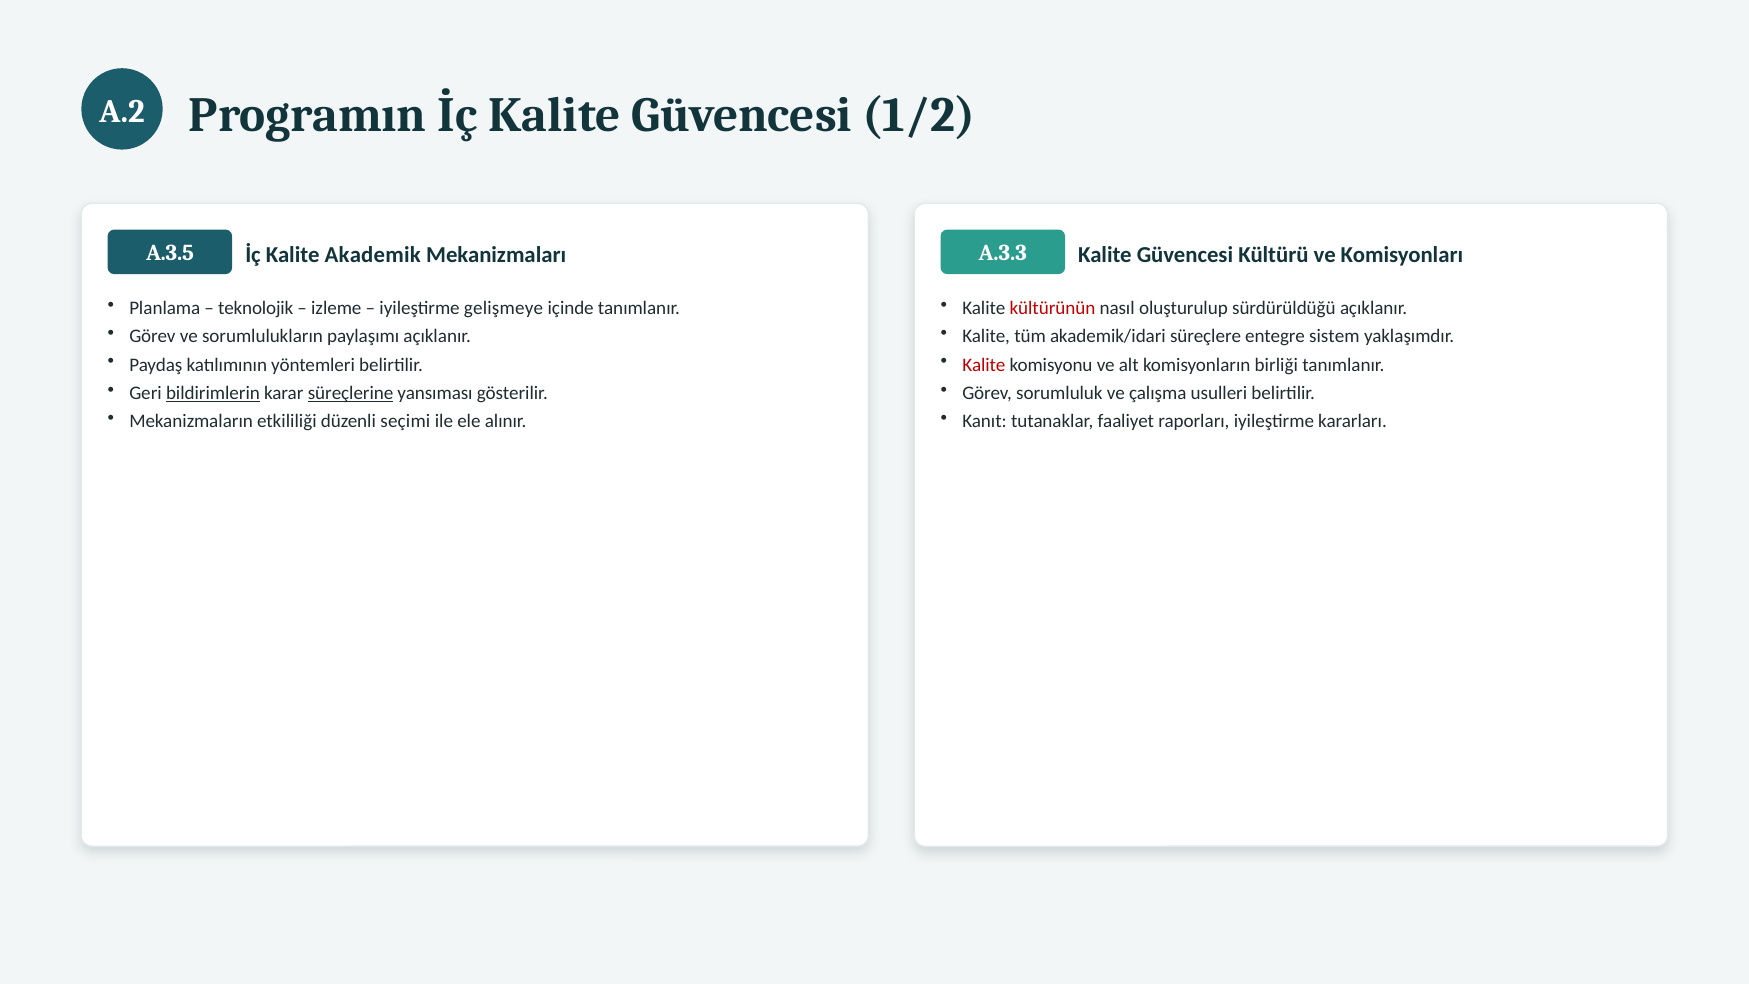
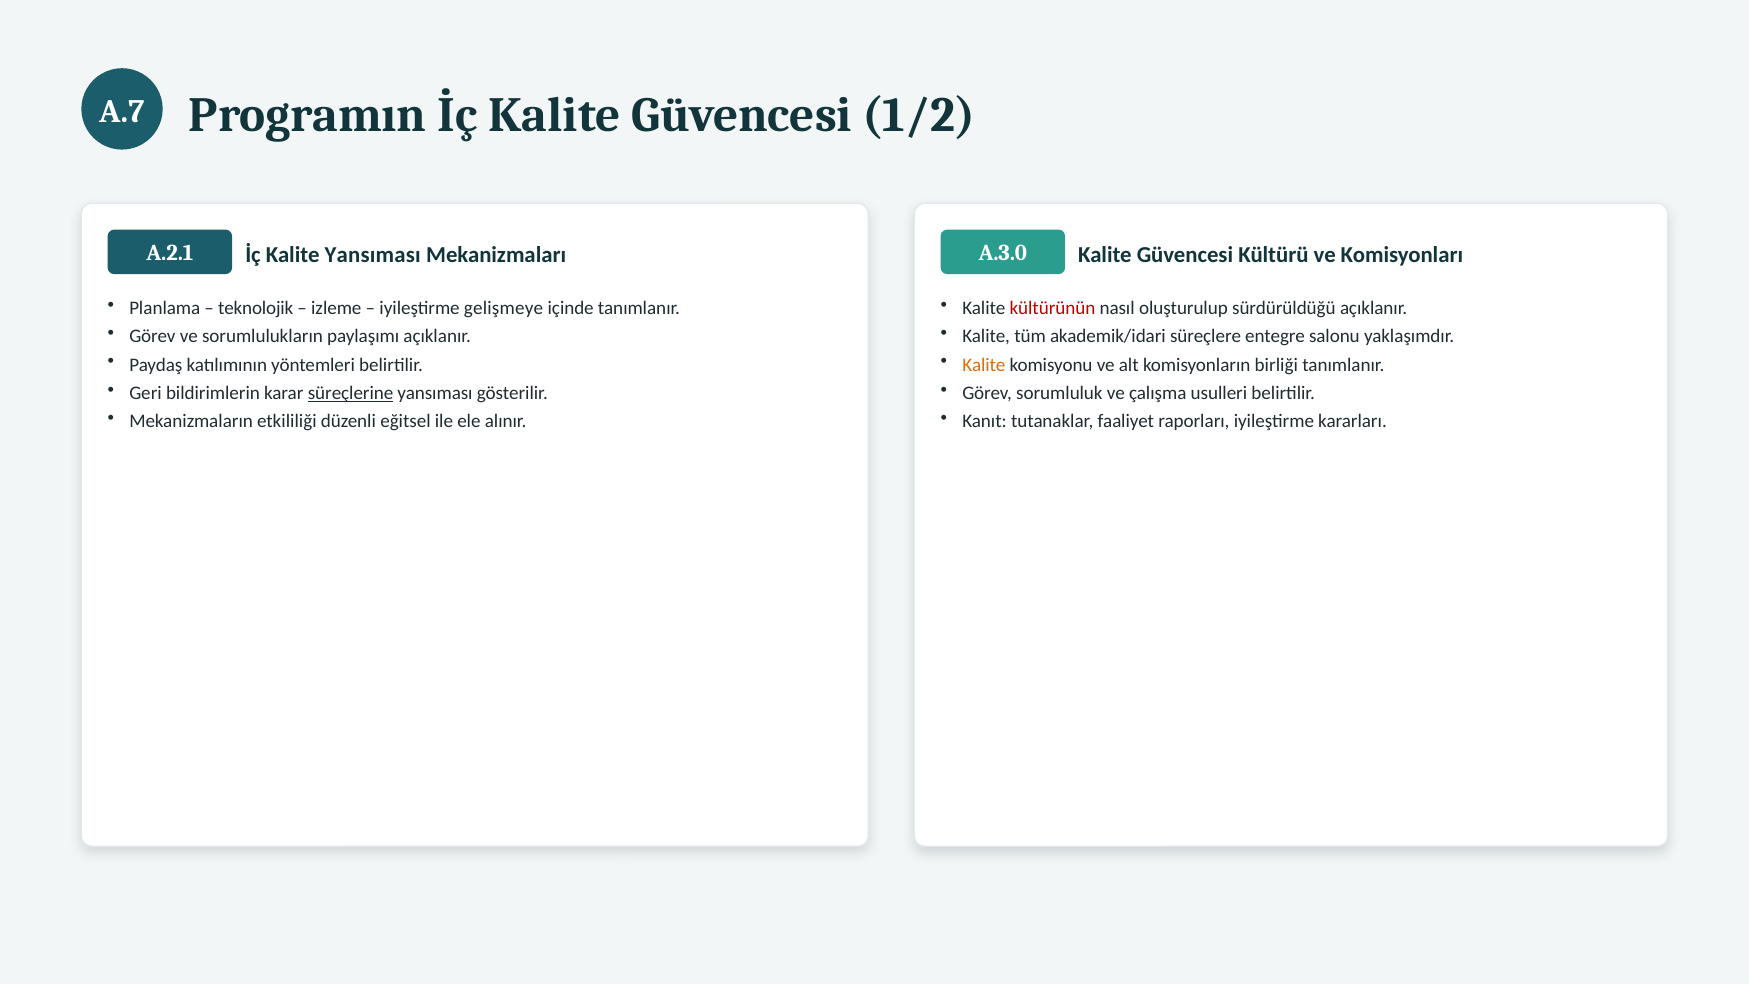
A.2: A.2 -> A.7 (122, 111)
A.3.5: A.3.5 -> A.2.1 (170, 253)
Kalite Akademik: Akademik -> Yansıması (373, 255)
A.3.3: A.3.3 -> A.3.0 (1003, 253)
sistem: sistem -> salonu (1334, 336)
Kalite colour: red -> orange (984, 365)
bildirimlerin underline: present -> none (213, 393)
seçimi: seçimi -> eğitsel (405, 422)
